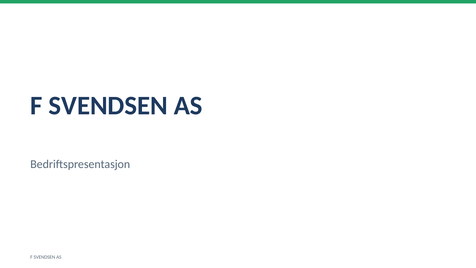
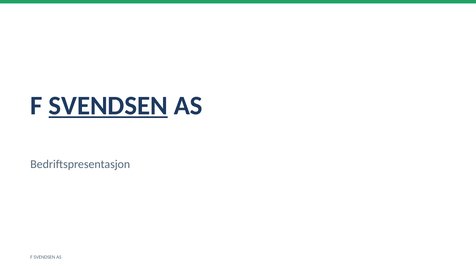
SVENDSEN underline: none -> present (108, 106)
